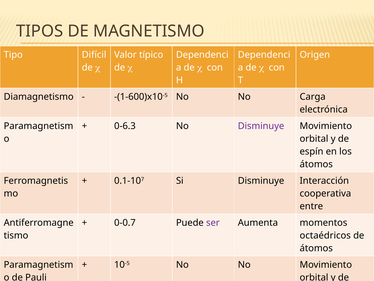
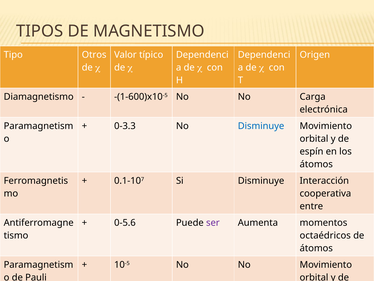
Difícil: Difícil -> Otros (94, 55)
0-6.3: 0-6.3 -> 0-3.3 (125, 126)
Disminuye colour: purple -> blue (261, 126)
0-0.7: 0-0.7 -> 0-5.6 (125, 222)
